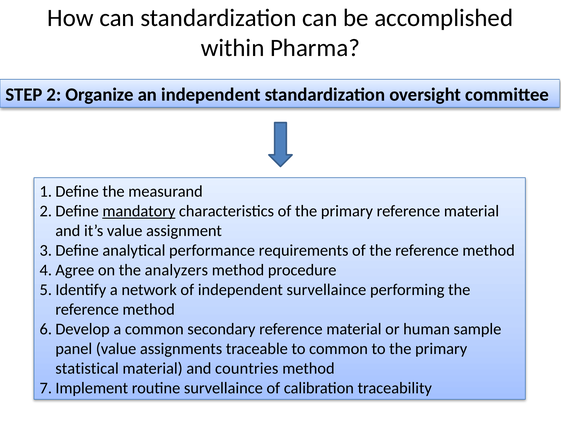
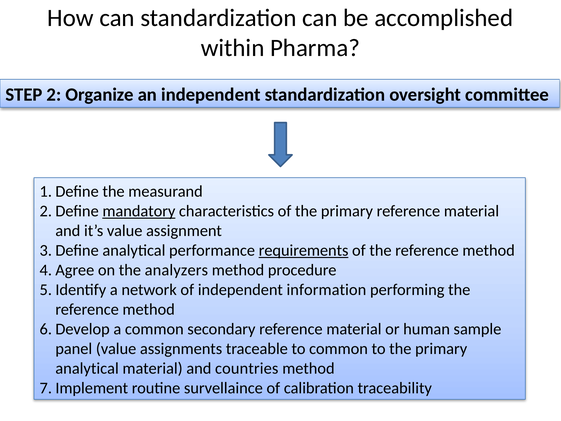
requirements underline: none -> present (304, 250)
independent survellaince: survellaince -> information (326, 290)
statistical: statistical -> analytical (87, 368)
